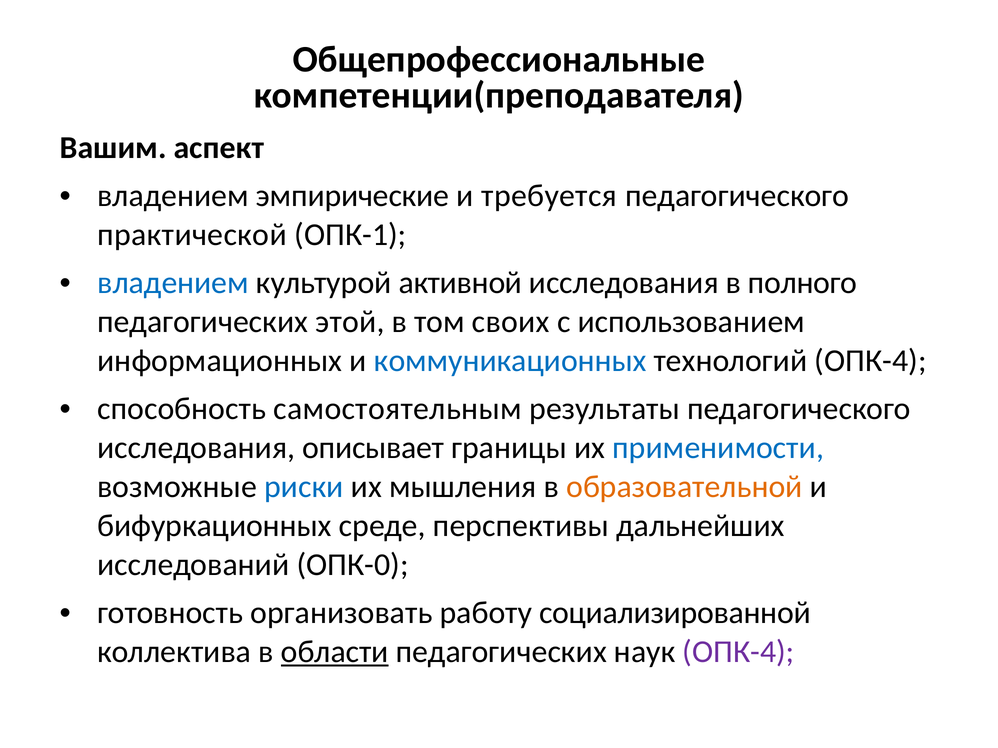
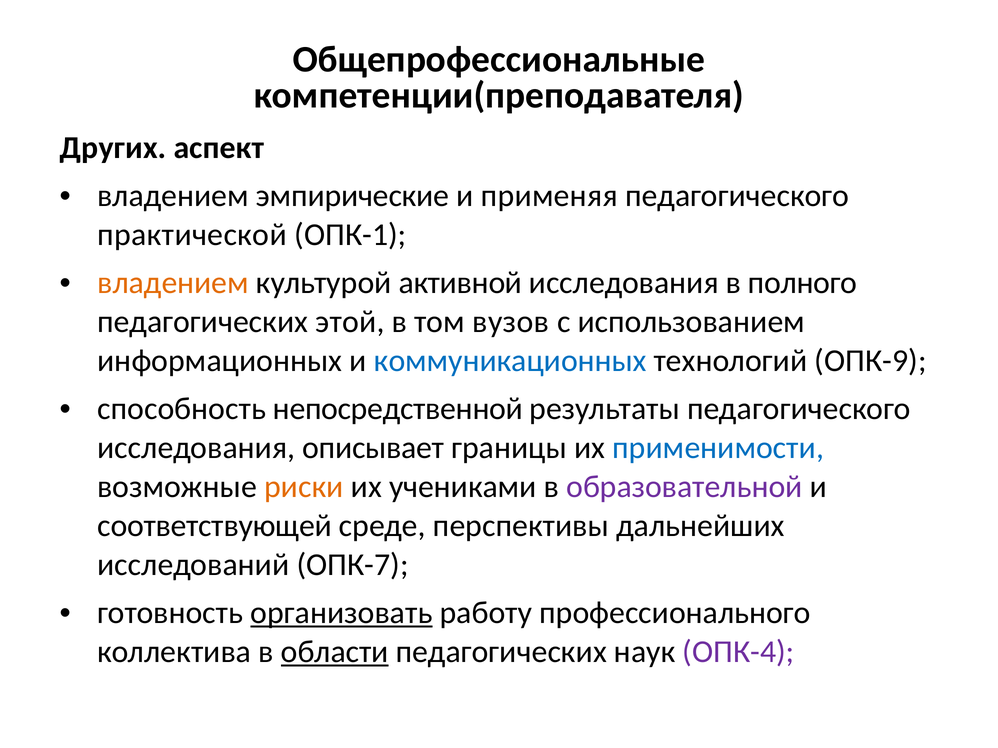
Вашим: Вашим -> Других (113, 148)
требуется: требуется -> применяя (549, 196)
владением colour: blue -> orange (173, 283)
своих: своих -> вузов (511, 322)
технологий ОПК-4: ОПК-4 -> ОПК-9 (870, 361)
самостоятельным: самостоятельным -> непосредственной (398, 409)
риски colour: blue -> orange (304, 487)
мышления: мышления -> учениками (463, 487)
образовательной colour: orange -> purple (684, 487)
бифуркационных: бифуркационных -> соответствующей (215, 526)
ОПК-0: ОПК-0 -> ОПК-7 (353, 565)
организовать underline: none -> present (341, 613)
социализированной: социализированной -> профессионального (675, 613)
